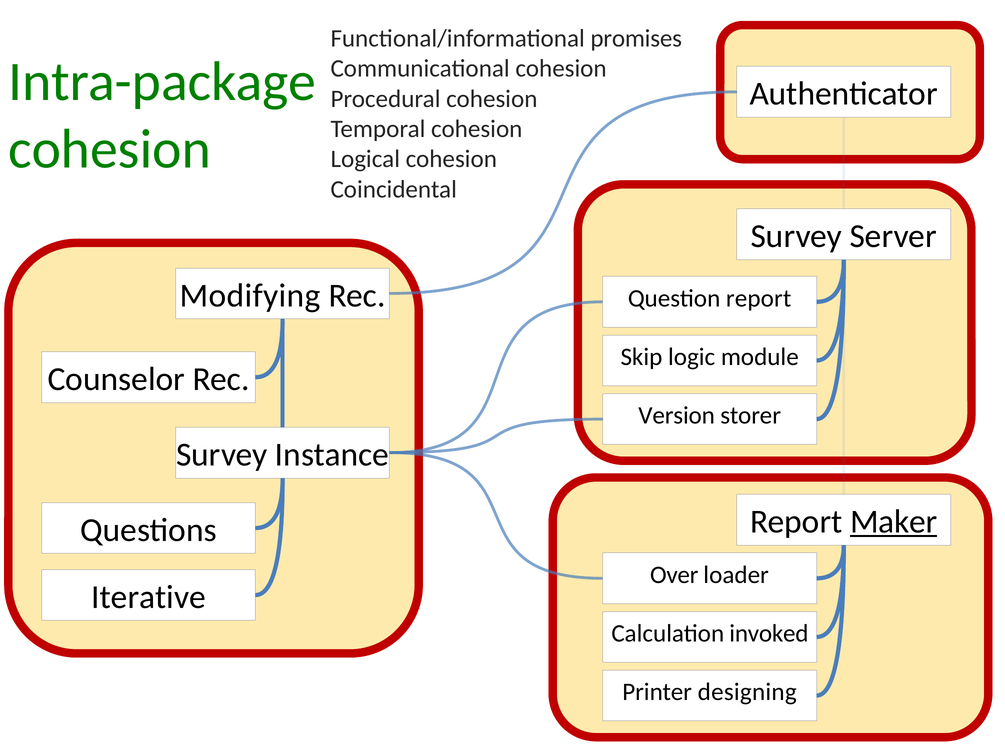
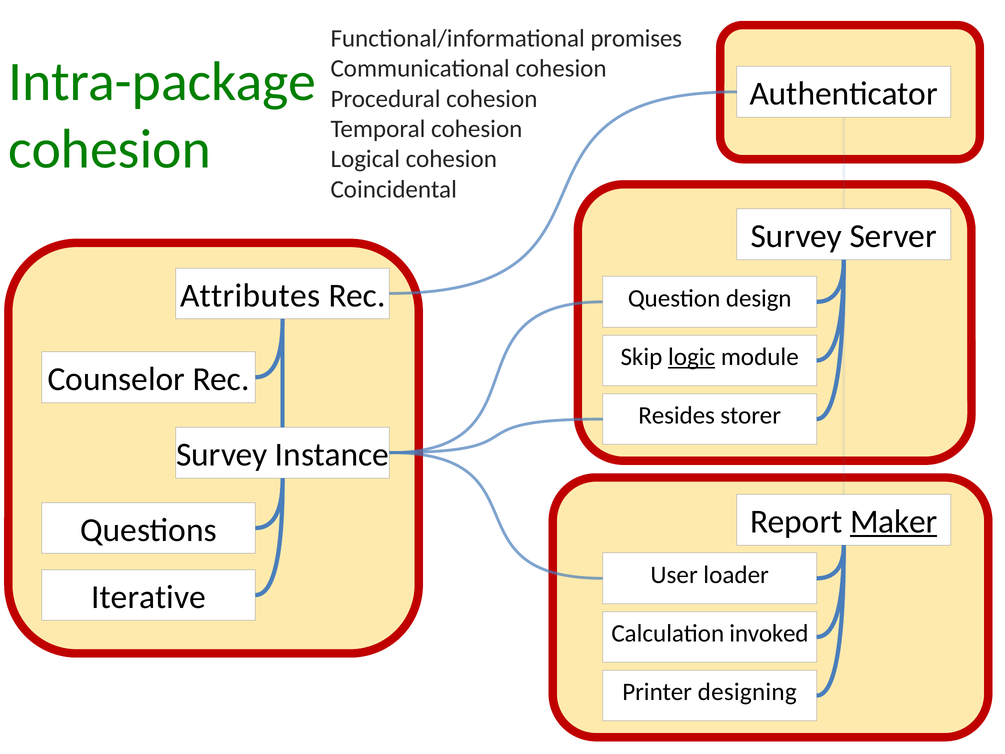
Modifying: Modifying -> Attributes (250, 295)
Question report: report -> design (759, 298)
logic underline: none -> present (692, 357)
Version: Version -> Resides (677, 415)
Over: Over -> User (674, 575)
